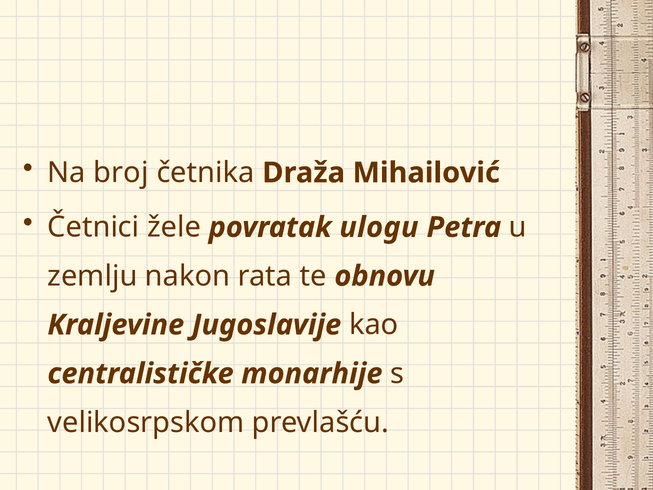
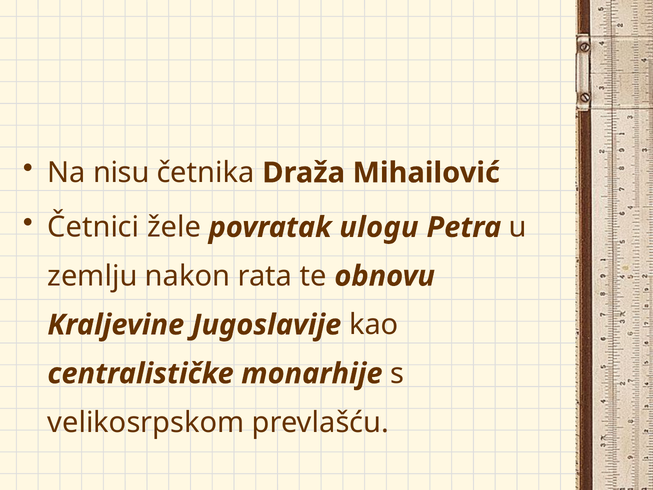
broj: broj -> nisu (121, 173)
